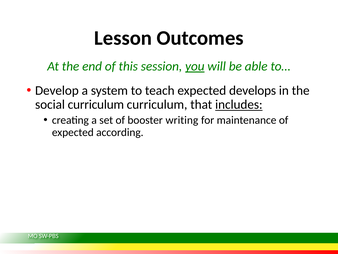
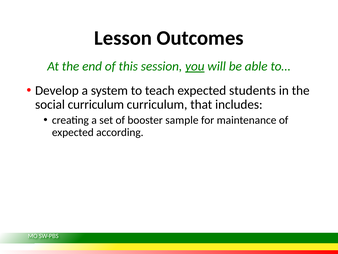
develops: develops -> students (252, 90)
includes underline: present -> none (239, 104)
writing: writing -> sample (182, 120)
